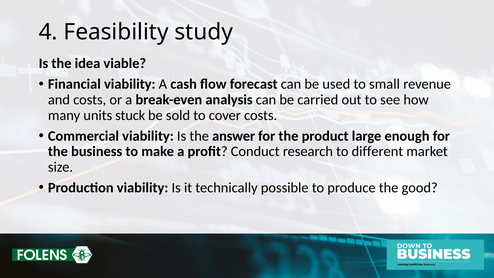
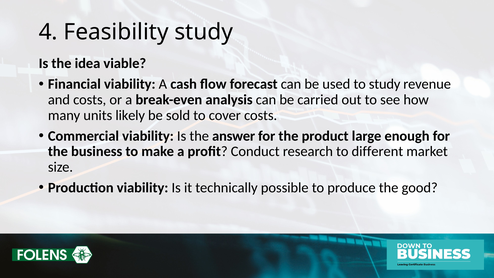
to small: small -> study (385, 84)
stuck: stuck -> likely (130, 115)
